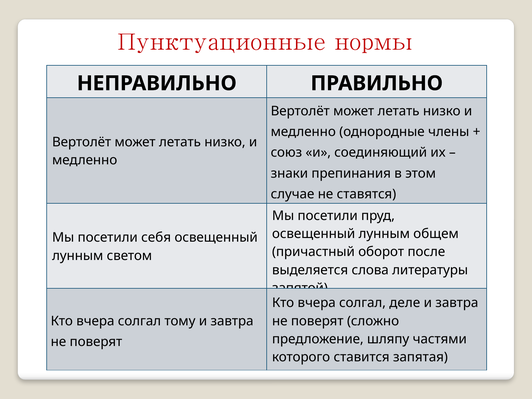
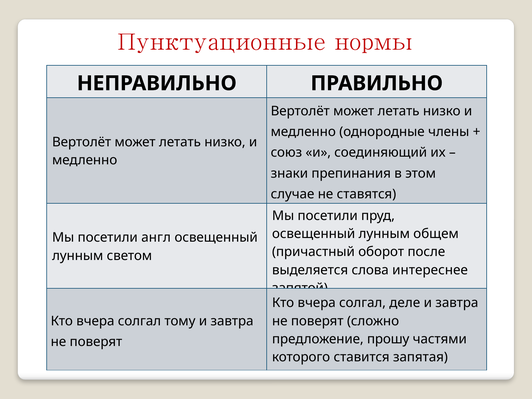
себя: себя -> англ (156, 238)
литературы: литературы -> интереснее (430, 270)
шляпу: шляпу -> прошу (388, 339)
